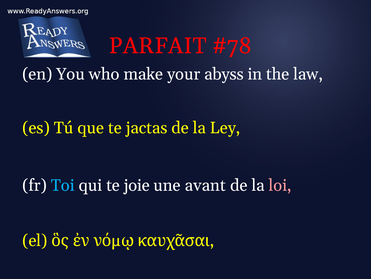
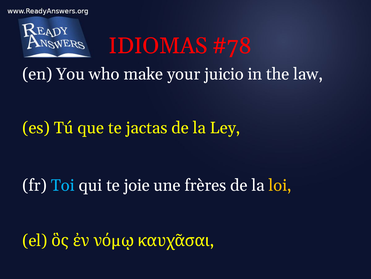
PARFAIT: PARFAIT -> IDIOMAS (158, 46)
abyss: abyss -> juicio (224, 74)
avant: avant -> frères (205, 185)
loi colour: pink -> yellow (280, 185)
